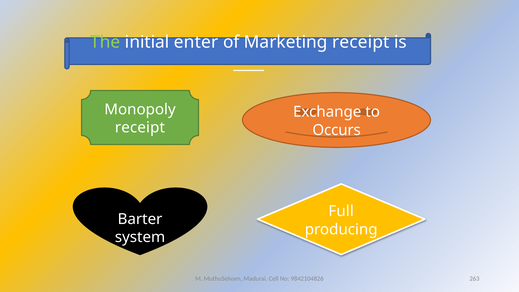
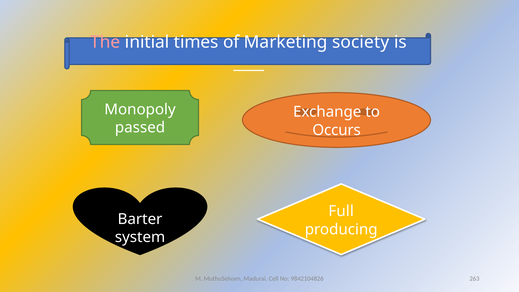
The colour: light green -> pink (105, 42)
enter: enter -> times (196, 42)
Marketing receipt: receipt -> society (361, 42)
receipt: receipt -> passed (140, 128)
